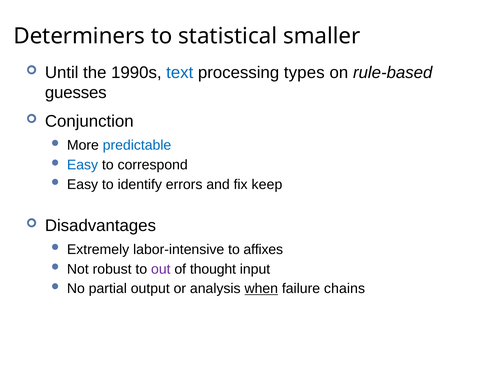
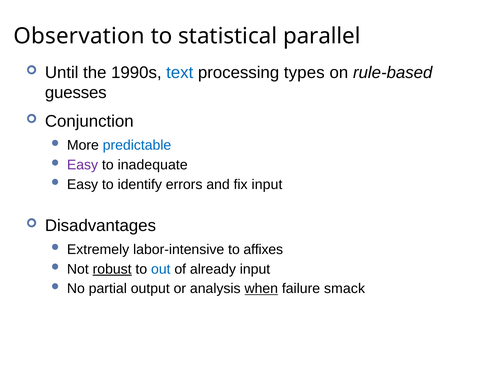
Determiners: Determiners -> Observation (79, 36)
smaller: smaller -> parallel (322, 36)
Easy colour: blue -> purple (83, 165)
correspond: correspond -> inadequate (153, 165)
fix keep: keep -> input (267, 184)
robust underline: none -> present (112, 269)
out colour: purple -> blue (161, 269)
thought: thought -> already (213, 269)
chains: chains -> smack (345, 289)
